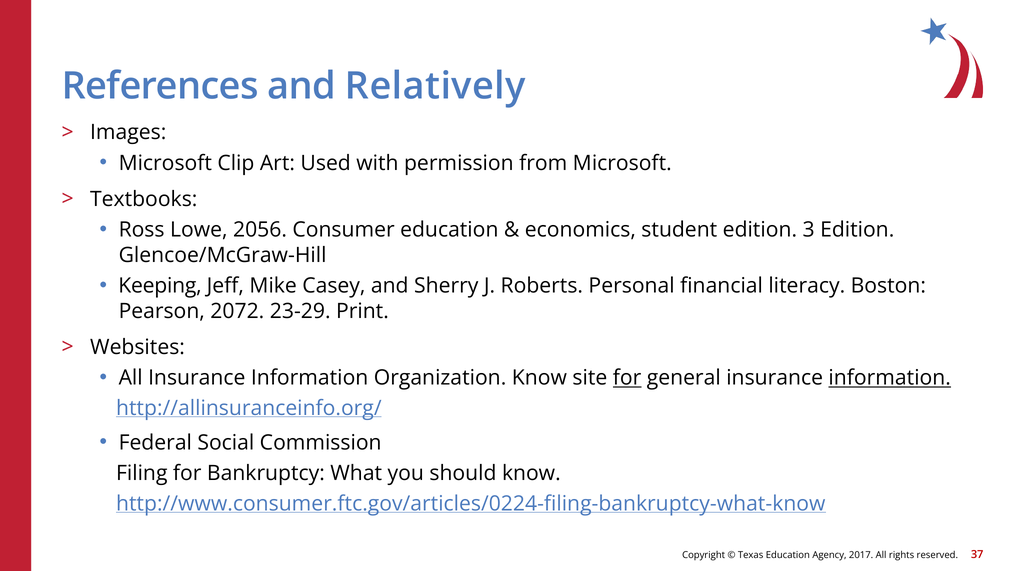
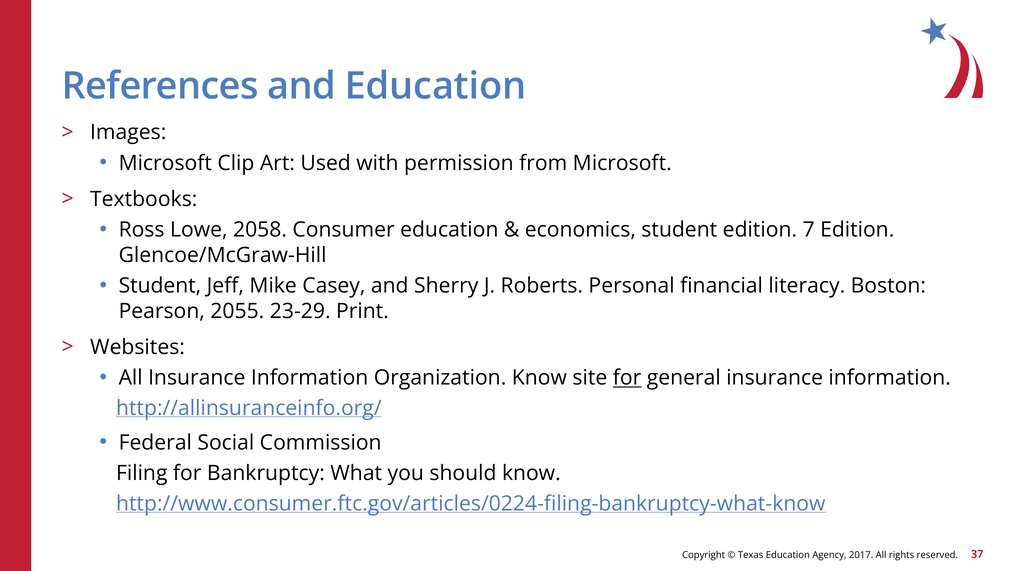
and Relatively: Relatively -> Education (436, 86)
2056: 2056 -> 2058 (260, 229)
3: 3 -> 7 (809, 229)
Keeping: Keeping -> Student (160, 285)
2072: 2072 -> 2055 (237, 311)
information underline: present -> none (890, 377)
